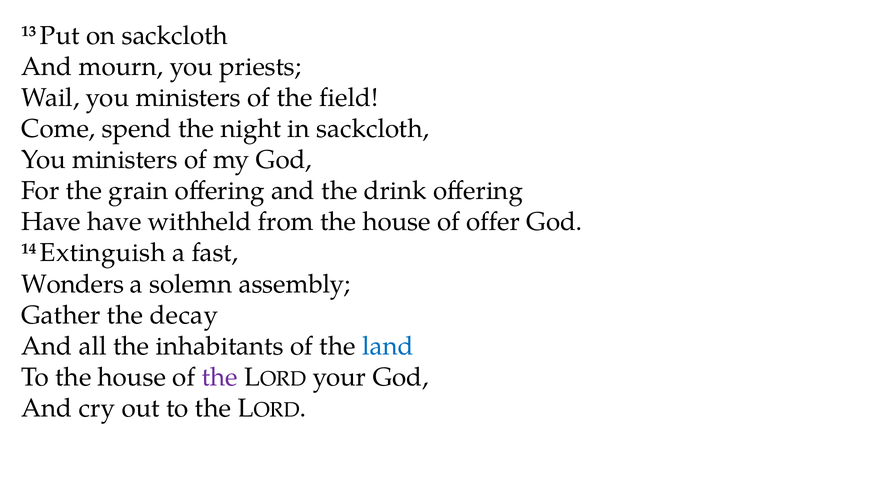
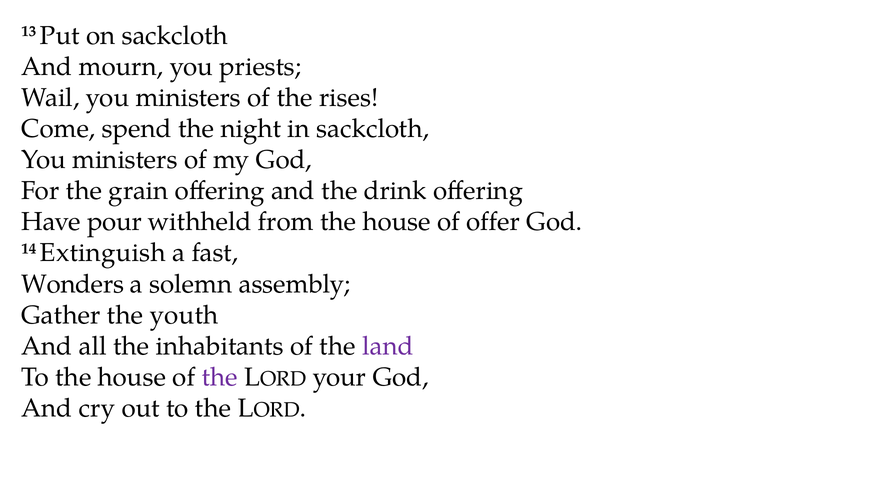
field: field -> rises (349, 98)
Have have: have -> pour (114, 222)
decay: decay -> youth (184, 315)
land colour: blue -> purple (388, 346)
